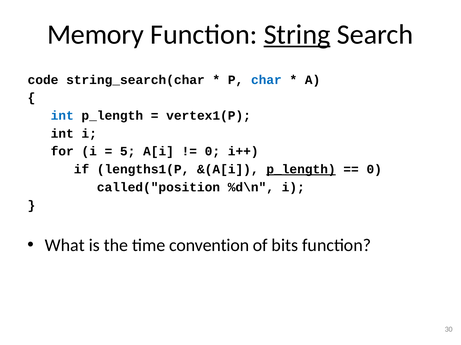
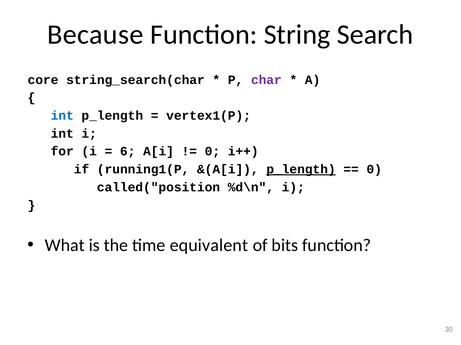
Memory: Memory -> Because (95, 35)
String underline: present -> none (297, 35)
code: code -> core (43, 80)
char colour: blue -> purple (266, 80)
5: 5 -> 6 (128, 152)
lengths1(P: lengths1(P -> running1(P (143, 170)
convention: convention -> equivalent (209, 246)
